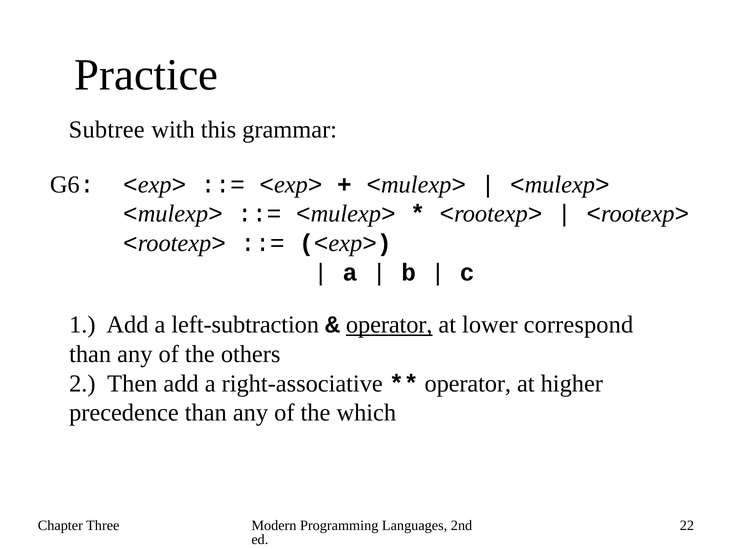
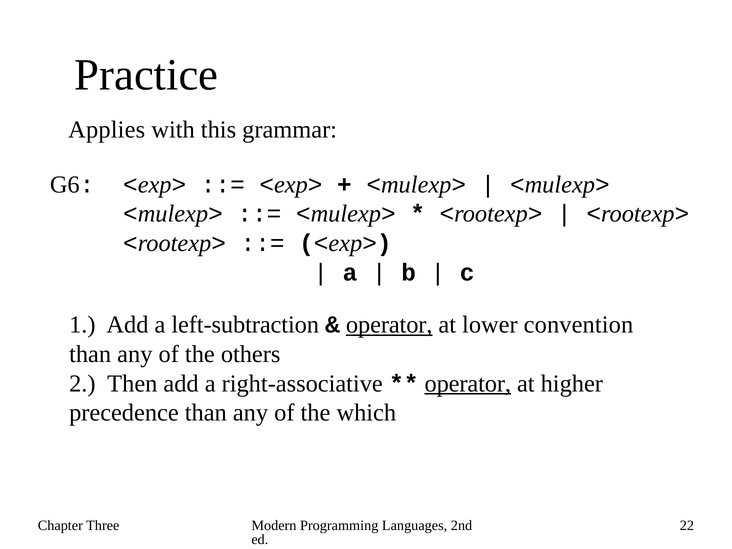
Subtree: Subtree -> Applies (107, 130)
correspond: correspond -> convention (578, 325)
operator underline: none -> present (468, 383)
